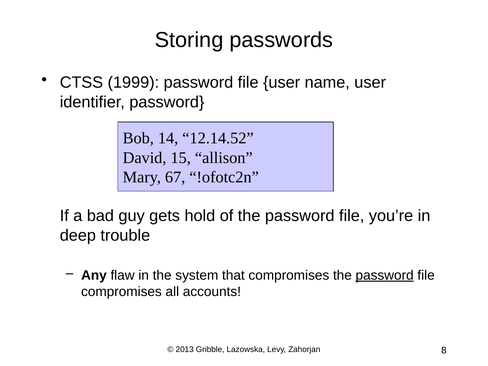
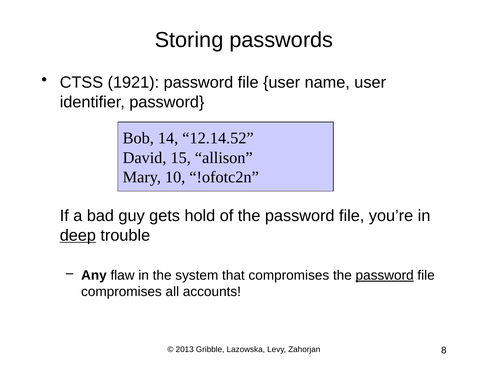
1999: 1999 -> 1921 (133, 82)
67: 67 -> 10 (175, 177)
deep underline: none -> present (78, 235)
